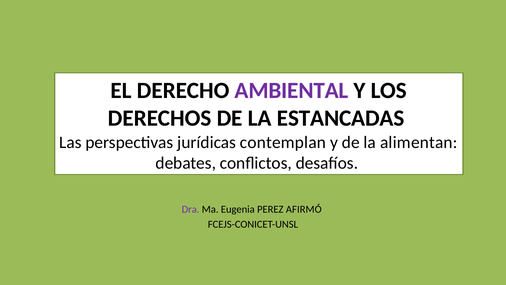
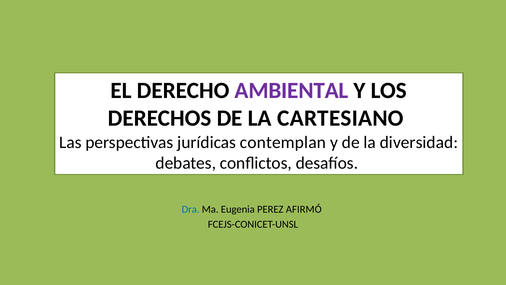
ESTANCADAS: ESTANCADAS -> CARTESIANO (340, 118)
alimentan: alimentan -> diversidad (419, 142)
Dra colour: purple -> blue (191, 209)
